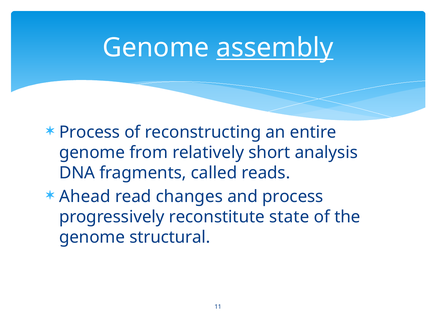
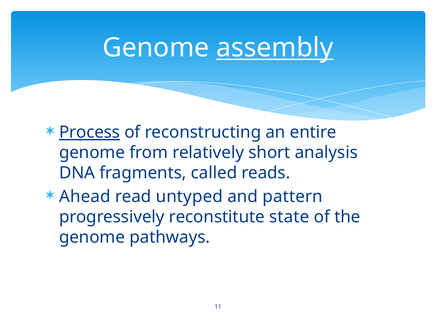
Process underline: none -> present (90, 132)
changes: changes -> untyped (189, 197)
and process: process -> pattern (293, 197)
structural: structural -> pathways (170, 237)
